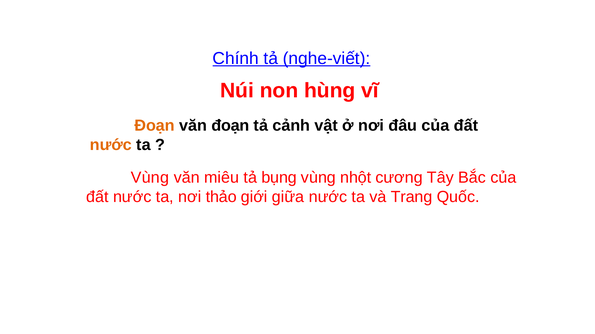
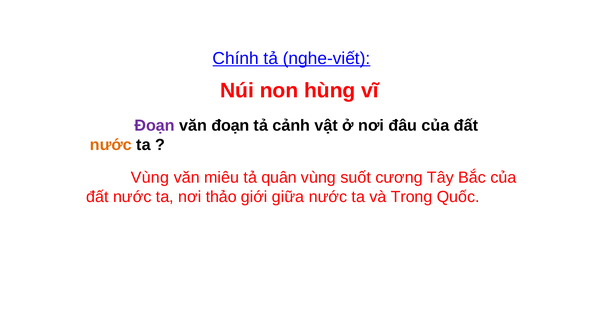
Đoạn colour: orange -> purple (155, 126)
bụng: bụng -> quân (279, 178)
nhột: nhột -> suốt (356, 178)
Trang: Trang -> Trong (412, 197)
